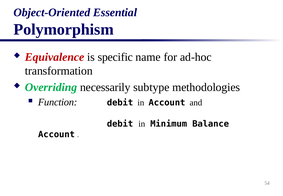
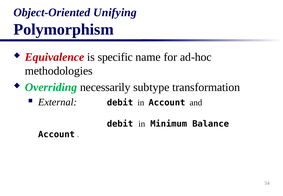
Essential: Essential -> Unifying (115, 13)
transformation: transformation -> methodologies (59, 71)
methodologies: methodologies -> transformation (206, 87)
Function: Function -> External (58, 102)
